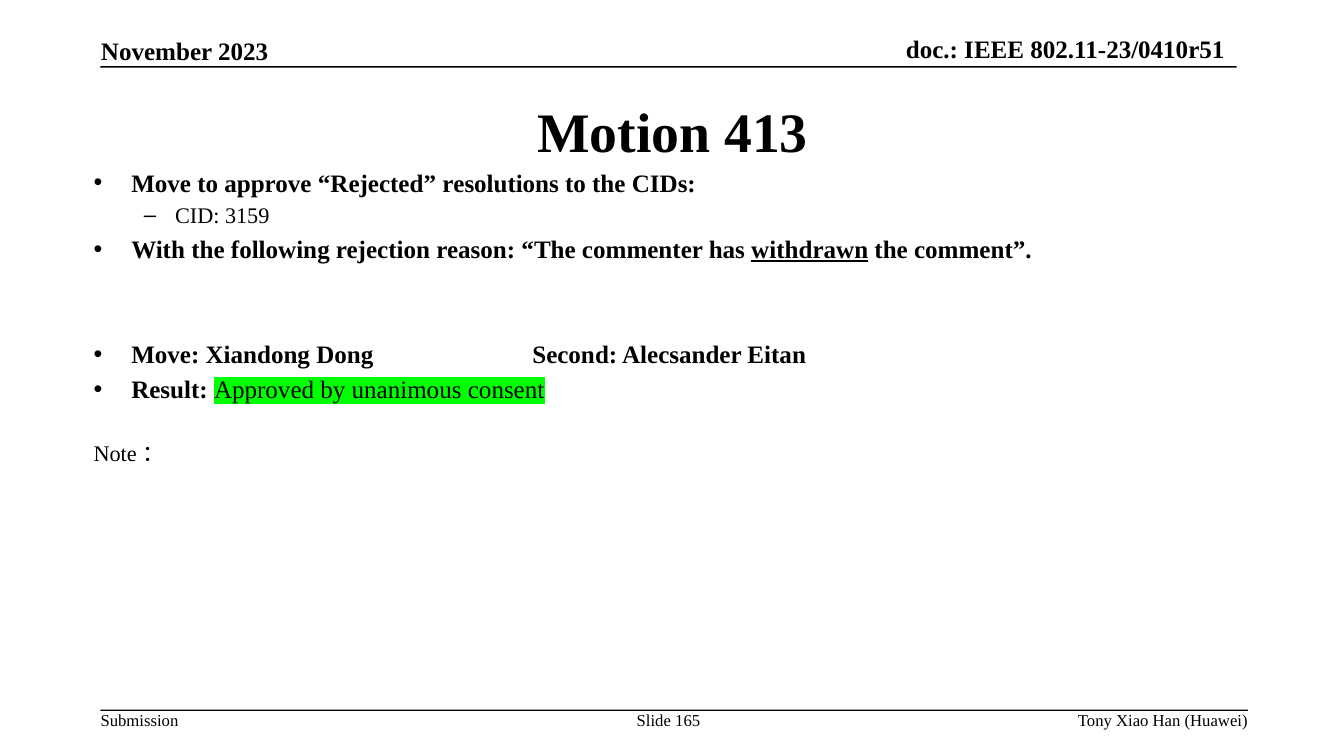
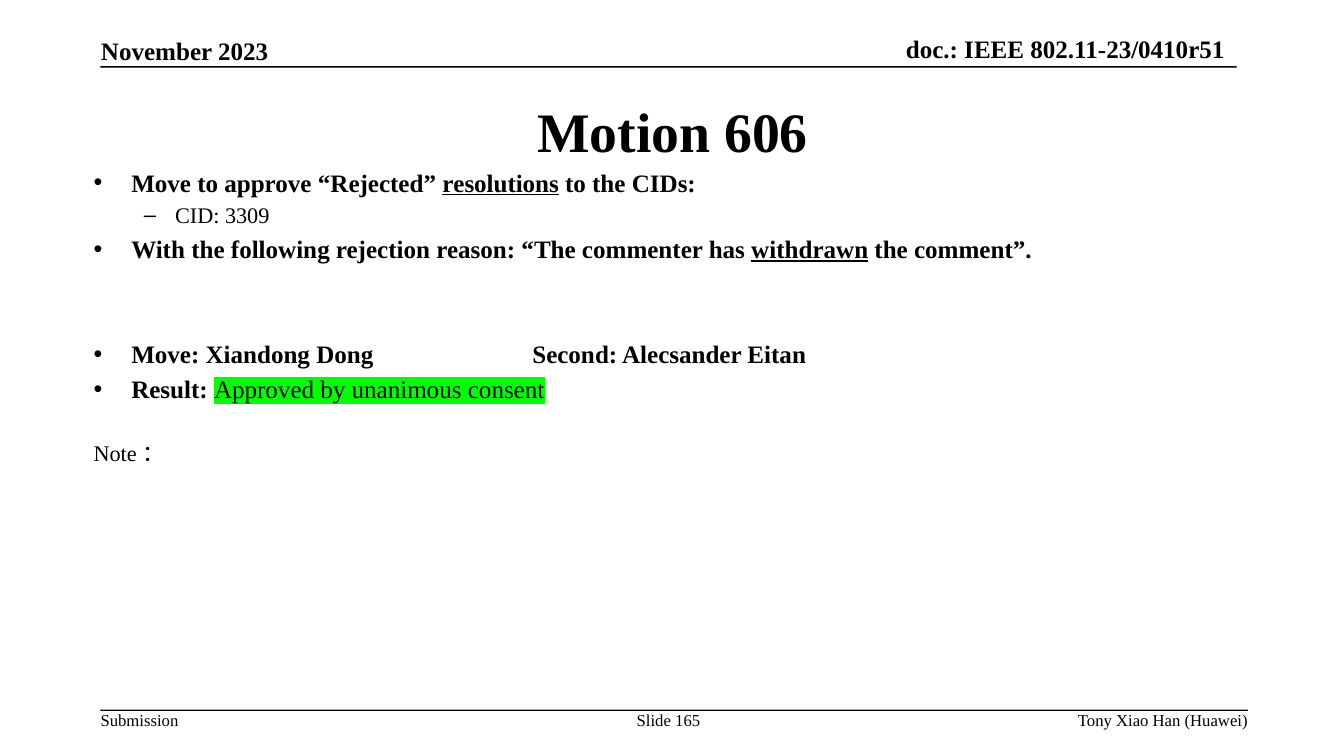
413: 413 -> 606 (766, 134)
resolutions underline: none -> present (501, 184)
3159: 3159 -> 3309 (247, 217)
